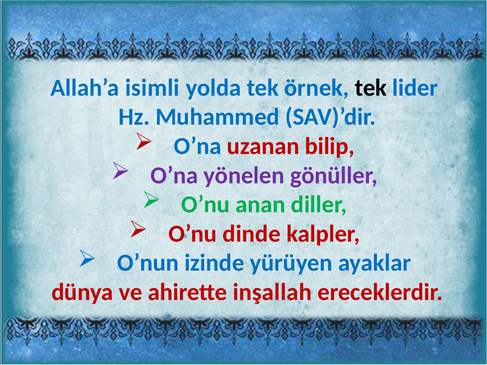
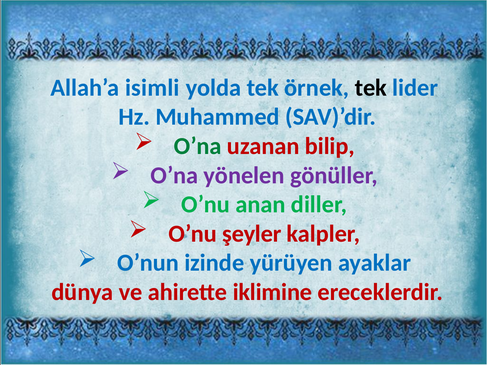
O’na colour: blue -> green (198, 146)
dinde: dinde -> şeyler (252, 234)
inşallah: inşallah -> iklimine (272, 292)
